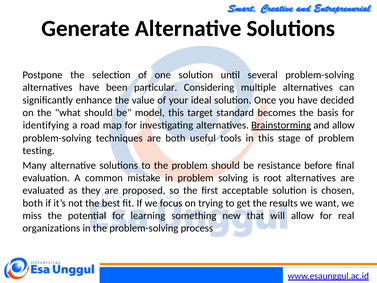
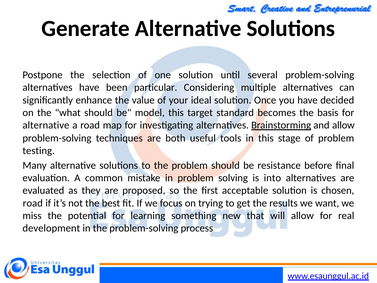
identifying: identifying -> alternative (46, 125)
root: root -> into (272, 178)
both: both -> road (33, 203)
organizations: organizations -> development (51, 228)
